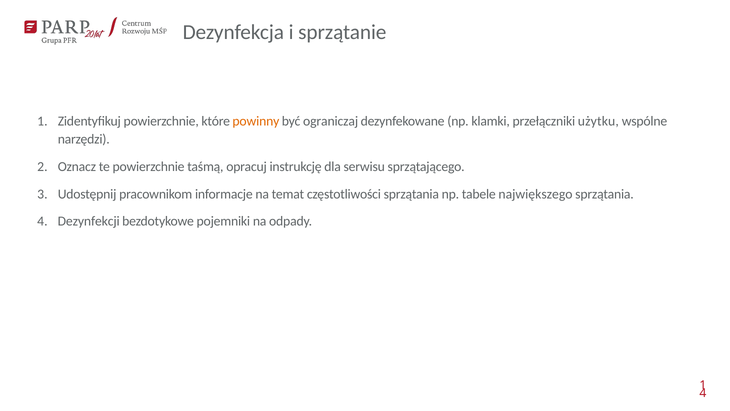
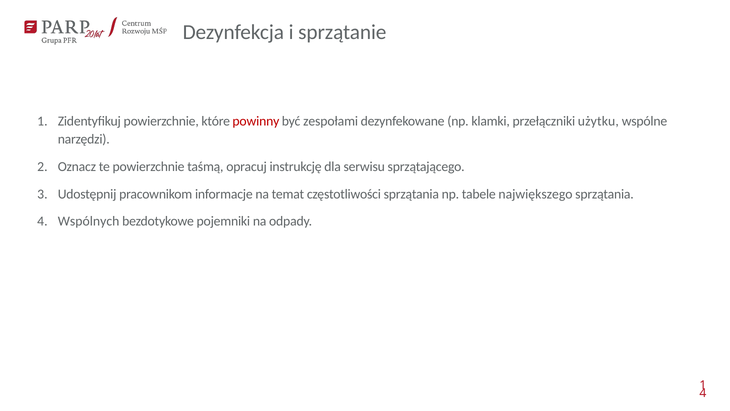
powinny colour: orange -> red (256, 121)
ograniczaj: ograniczaj -> zespołami (331, 121)
Dezynfekcji: Dezynfekcji -> Wspólnych (89, 221)
